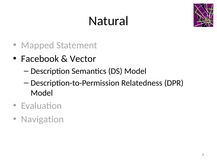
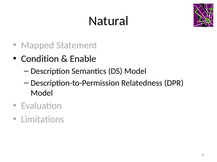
Facebook: Facebook -> Condition (40, 59)
Vector: Vector -> Enable (83, 59)
Navigation: Navigation -> Limitations (43, 120)
